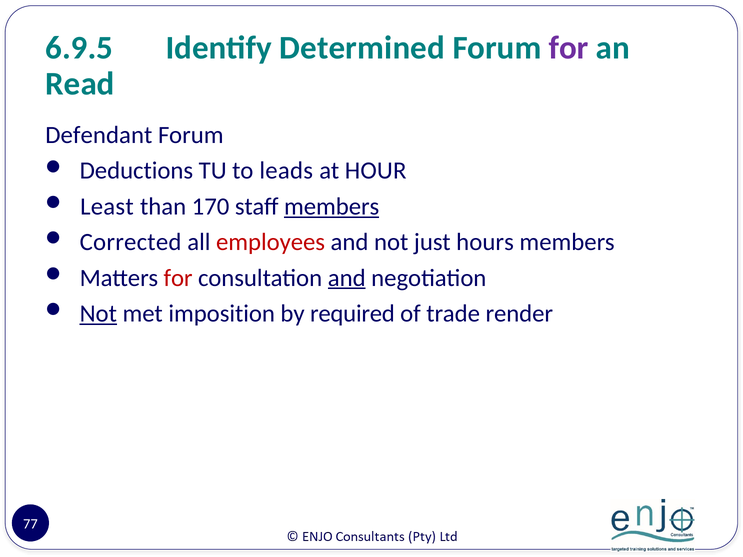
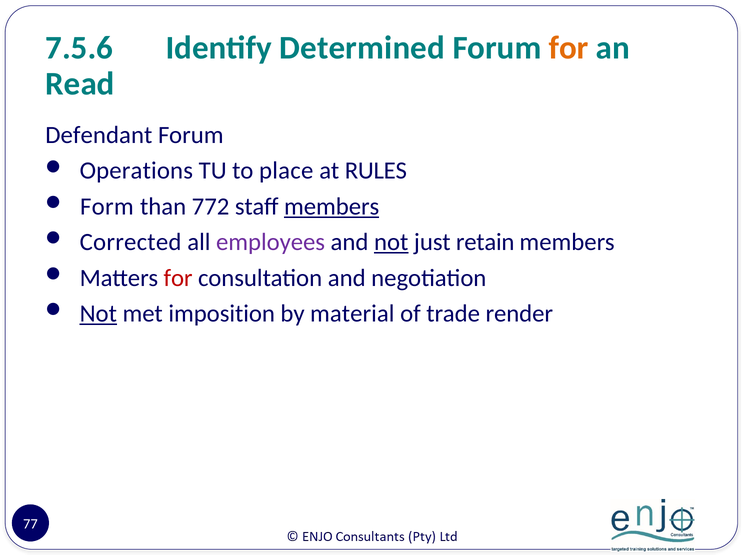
6.9.5: 6.9.5 -> 7.5.6 (79, 48)
for colour: purple -> orange (569, 48)
Deductions: Deductions -> Operations (136, 171)
leads: leads -> place (286, 171)
HOUR: HOUR -> RULES (376, 171)
Least: Least -> Form (107, 207)
170: 170 -> 772 (211, 207)
employees colour: red -> purple (271, 242)
not underline: none -> present (391, 242)
hours: hours -> retain (485, 242)
and underline: present -> none (347, 278)
required: required -> material (352, 314)
